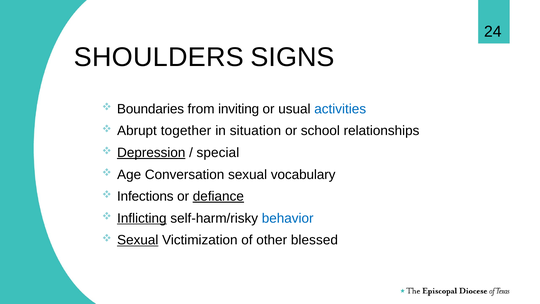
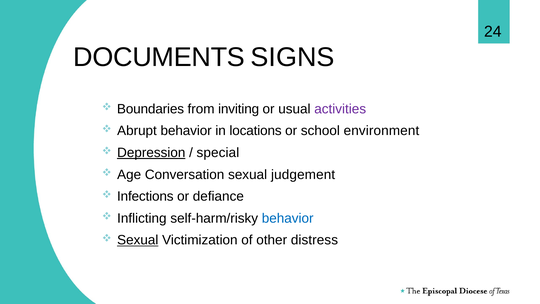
SHOULDERS: SHOULDERS -> DOCUMENTS (159, 57)
activities colour: blue -> purple (340, 109)
Abrupt together: together -> behavior (186, 131)
situation: situation -> locations (256, 131)
relationships: relationships -> environment (381, 131)
vocabulary: vocabulary -> judgement (303, 174)
defiance underline: present -> none (218, 196)
Inflicting underline: present -> none (142, 218)
blessed: blessed -> distress (314, 240)
